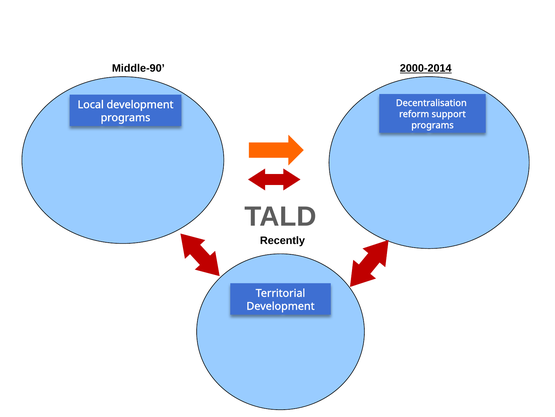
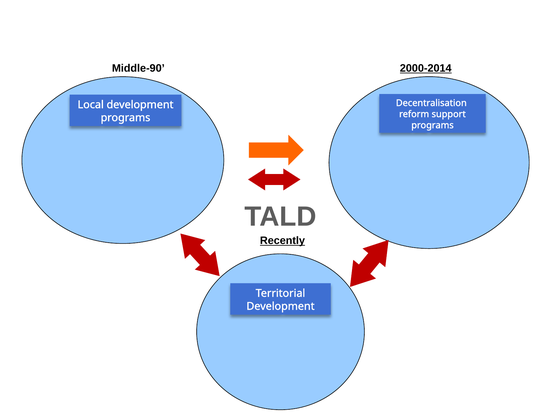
Recently underline: none -> present (282, 240)
